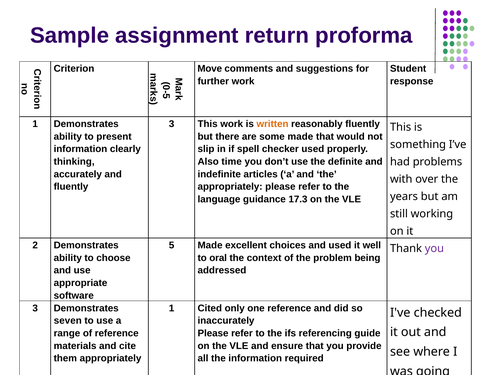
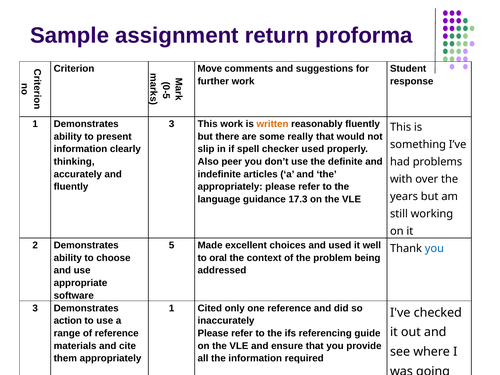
some made: made -> really (300, 137)
time: time -> peer (232, 162)
you colour: purple -> blue (434, 248)
seven: seven -> action (68, 321)
